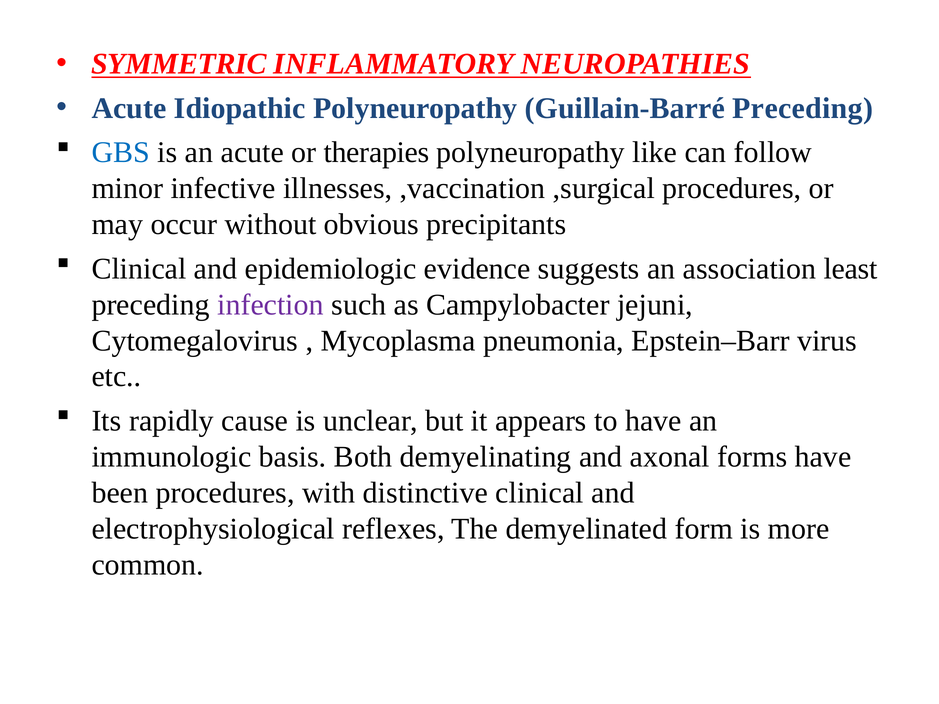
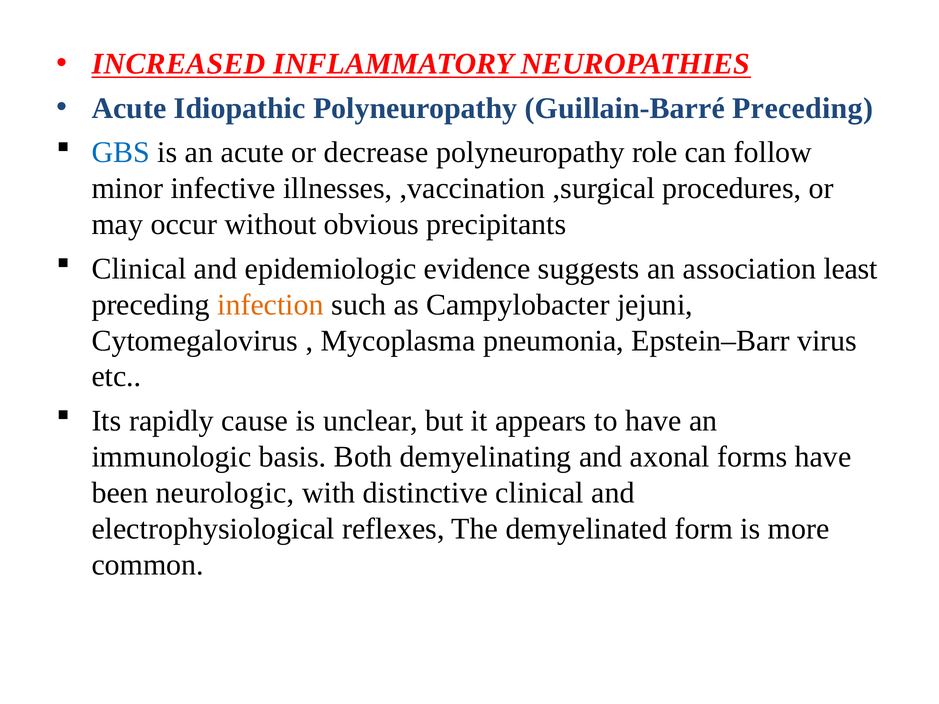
SYMMETRIC: SYMMETRIC -> INCREASED (179, 64)
therapies: therapies -> decrease (376, 153)
like: like -> role (655, 153)
infection colour: purple -> orange (271, 305)
been procedures: procedures -> neurologic (225, 493)
